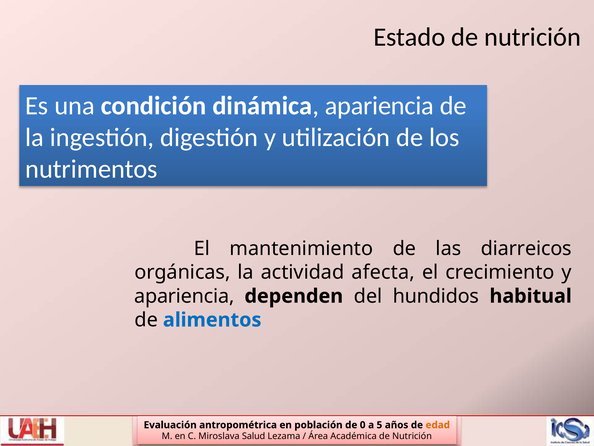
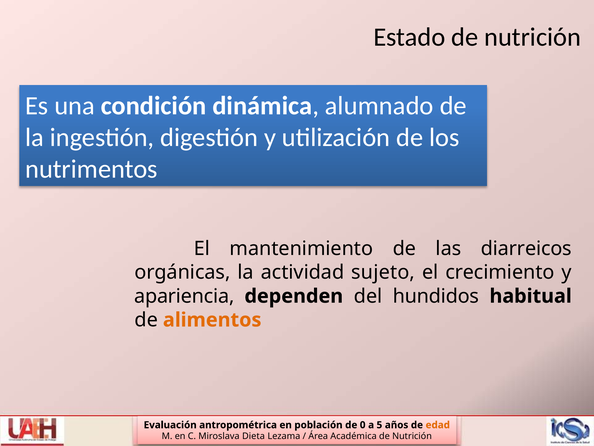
dinámica apariencia: apariencia -> alumnado (379, 106)
afecta: afecta -> sujeto (383, 272)
alimentos colour: blue -> orange (212, 320)
Salud: Salud -> Dieta (253, 436)
